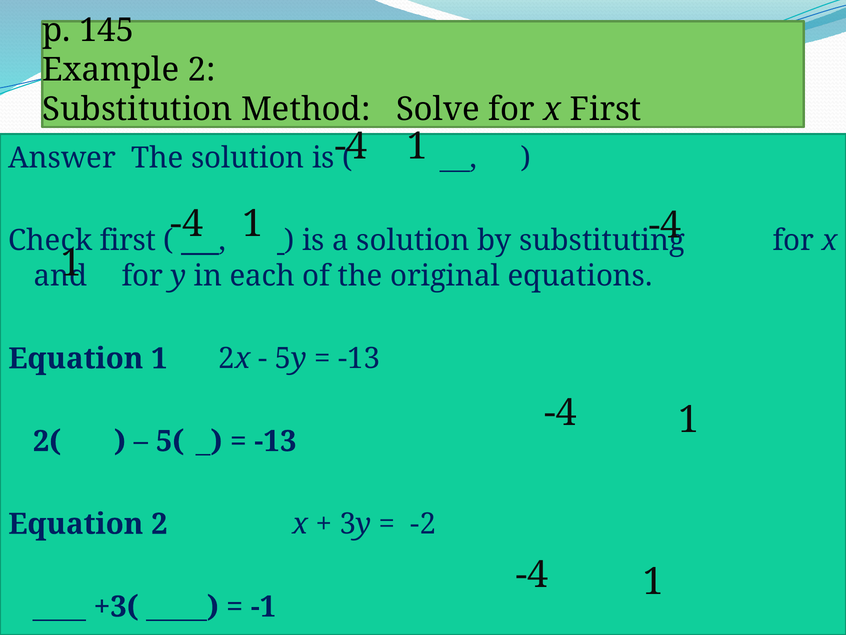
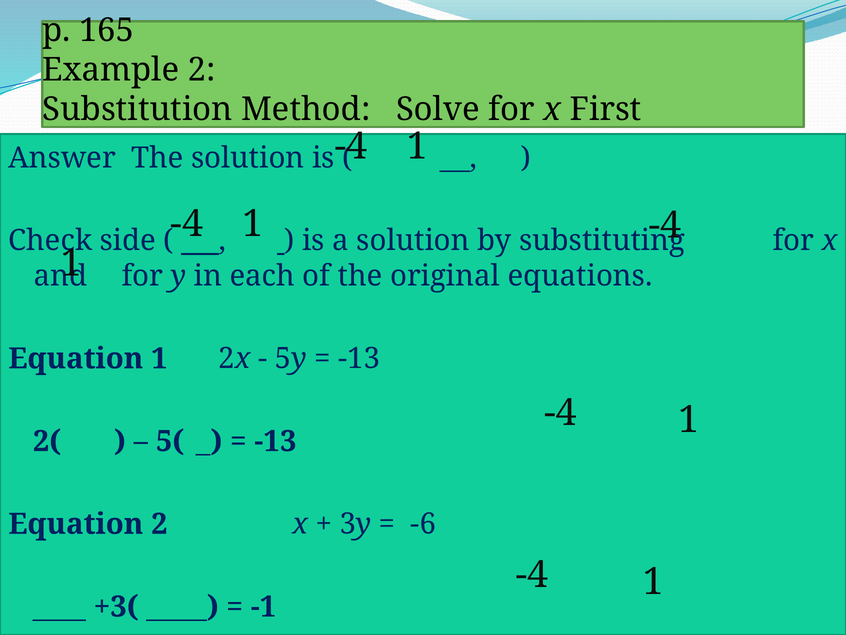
145: 145 -> 165 (107, 30)
Check first: first -> side (128, 240)
-2: -2 -> -6 (423, 524)
